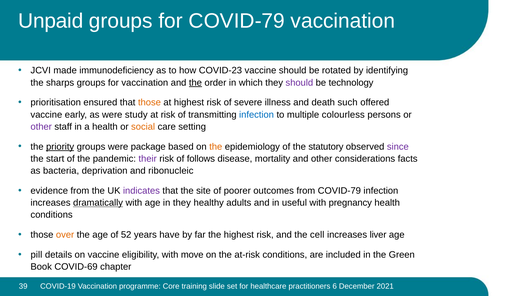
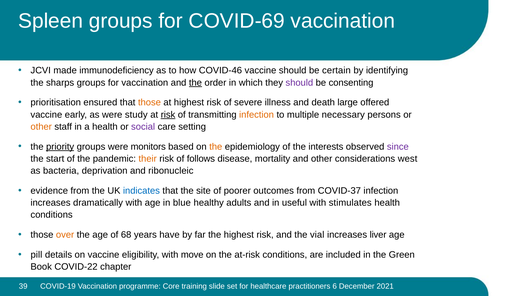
Unpaid: Unpaid -> Spleen (51, 21)
for COVID-79: COVID-79 -> COVID-69 (237, 21)
COVID-23: COVID-23 -> COVID-46 (220, 71)
rotated: rotated -> certain (336, 71)
technology: technology -> consenting (351, 83)
such: such -> large (348, 103)
risk underline: none -> present (168, 115)
infection colour: blue -> orange (257, 115)
colourless: colourless -> necessary (343, 115)
other colour: purple -> orange (41, 127)
social colour: orange -> purple (143, 127)
package: package -> monitors (148, 147)
statutory: statutory -> interests (326, 147)
their colour: purple -> orange (148, 159)
facts: facts -> west (408, 159)
indicates colour: purple -> blue (141, 191)
from COVID-79: COVID-79 -> COVID-37 (339, 191)
dramatically underline: present -> none (98, 203)
in they: they -> blue (182, 203)
pregnancy: pregnancy -> stimulates (350, 203)
52: 52 -> 68 (126, 235)
cell: cell -> vial (317, 235)
COVID-69: COVID-69 -> COVID-22 (76, 267)
